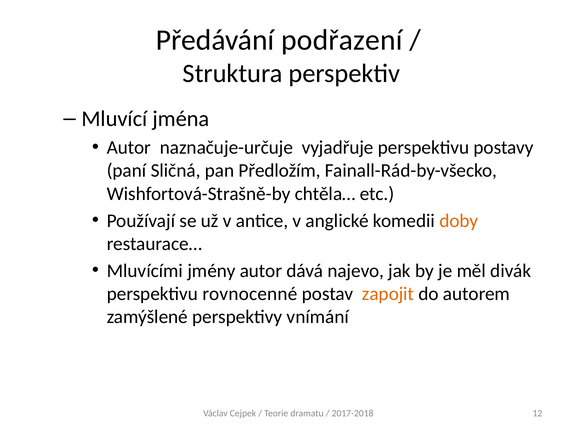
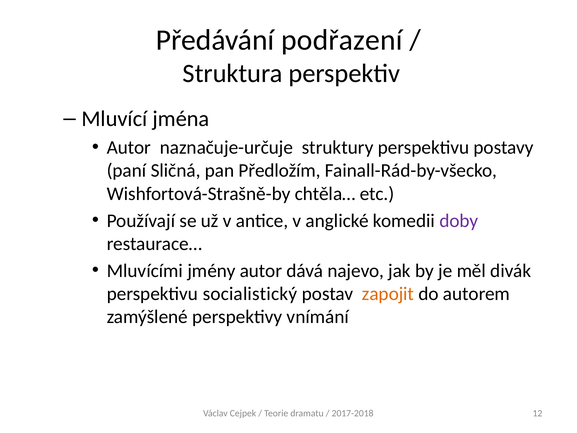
vyjadřuje: vyjadřuje -> struktury (338, 147)
doby colour: orange -> purple (459, 221)
rovnocenné: rovnocenné -> socialistický (250, 294)
